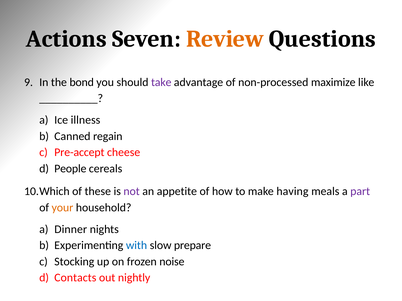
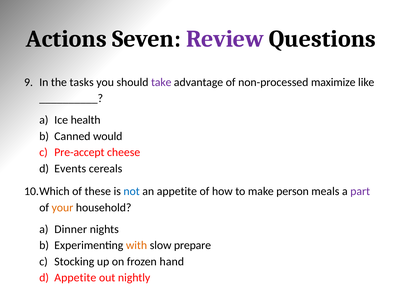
Review colour: orange -> purple (225, 39)
bond: bond -> tasks (82, 82)
illness: illness -> health (86, 120)
regain: regain -> would (108, 136)
People: People -> Events (70, 169)
not colour: purple -> blue (132, 192)
having: having -> person (293, 192)
with colour: blue -> orange (136, 246)
noise: noise -> hand (172, 262)
Contacts: Contacts -> Appetite (75, 278)
